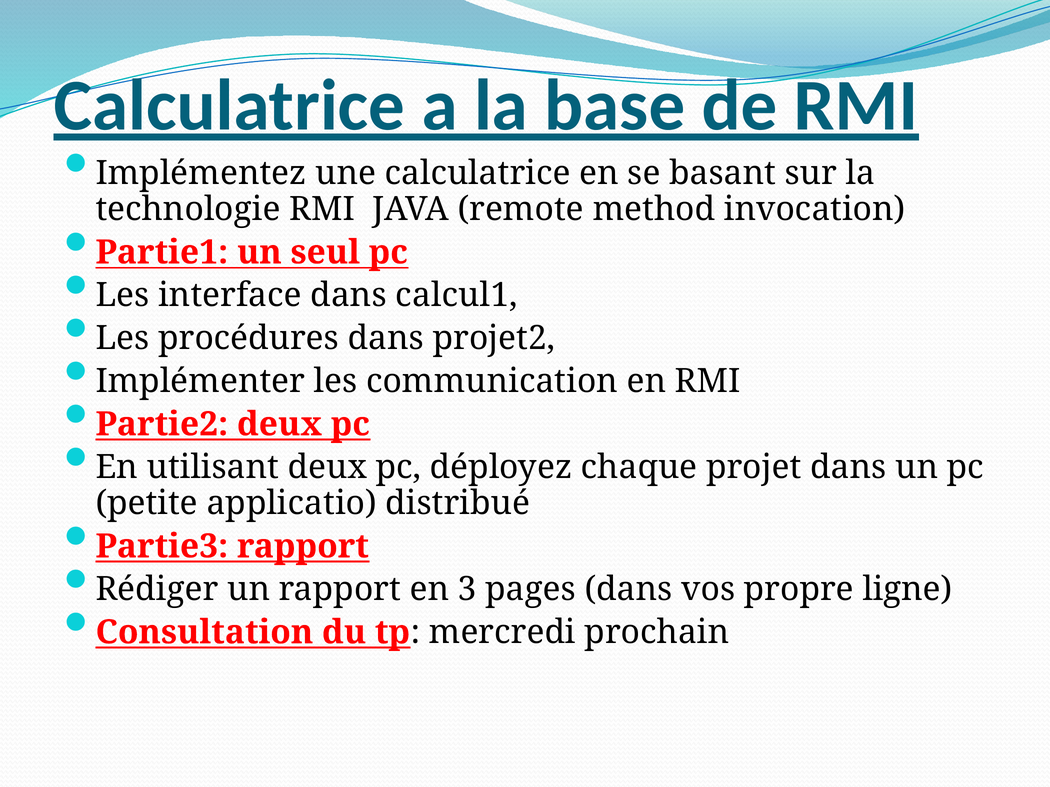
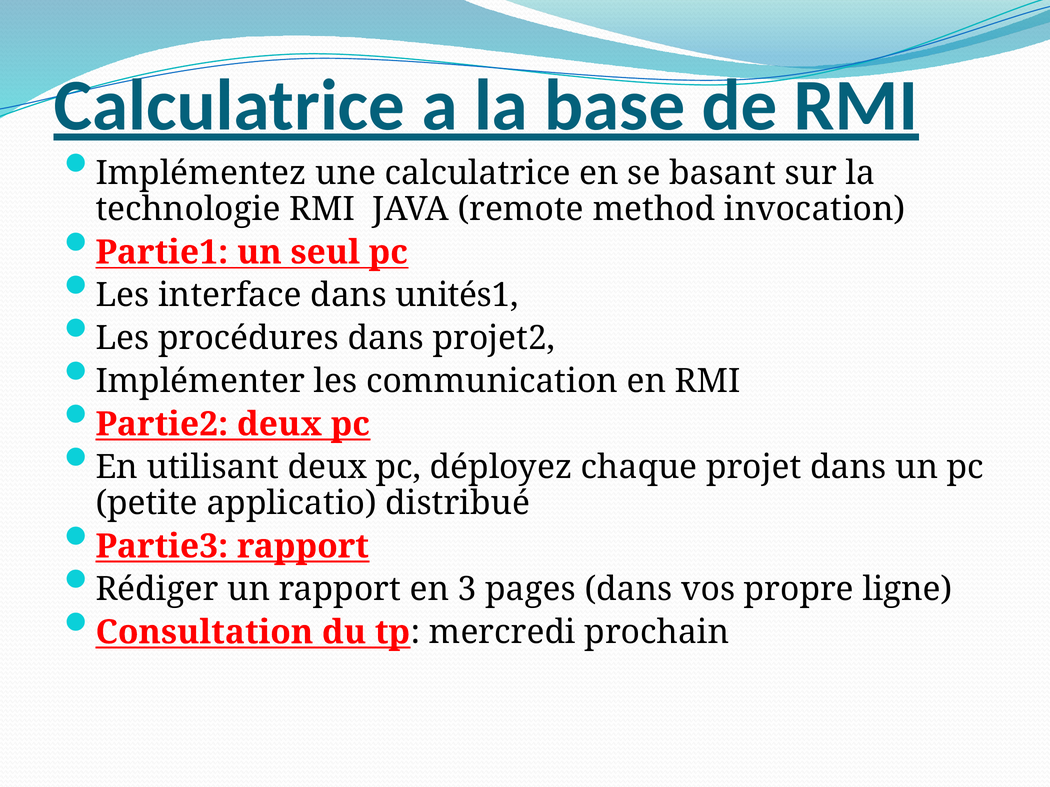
calcul1: calcul1 -> unités1 (457, 296)
